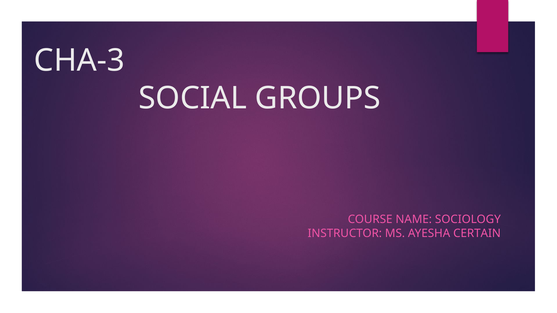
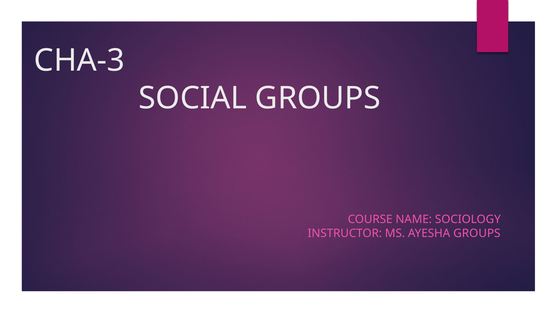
AYESHA CERTAIN: CERTAIN -> GROUPS (477, 234)
